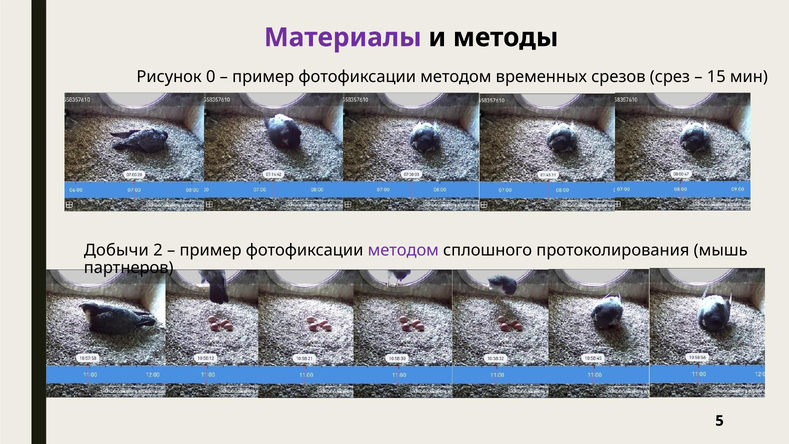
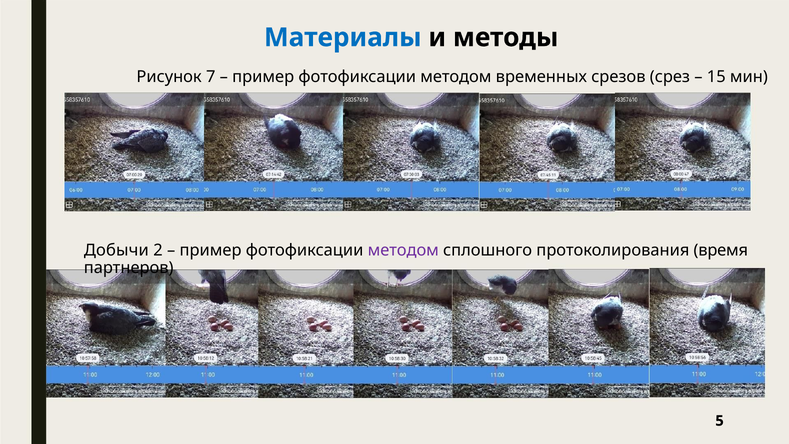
Материалы colour: purple -> blue (343, 37)
0: 0 -> 7 (211, 77)
мышь: мышь -> время (721, 250)
